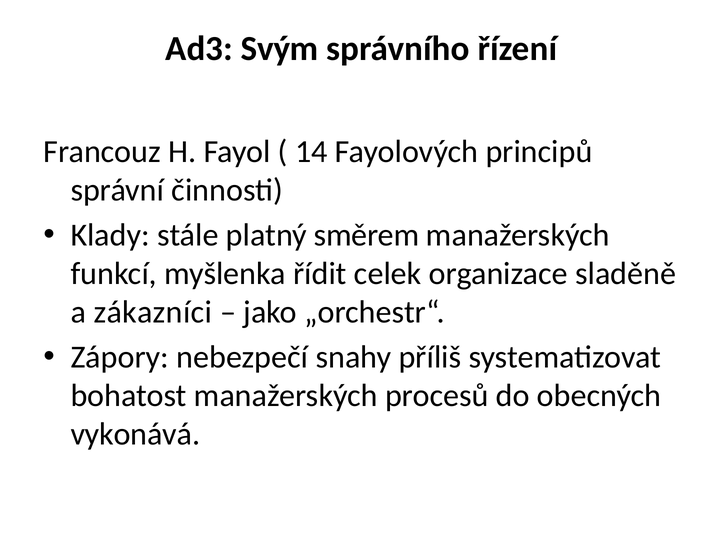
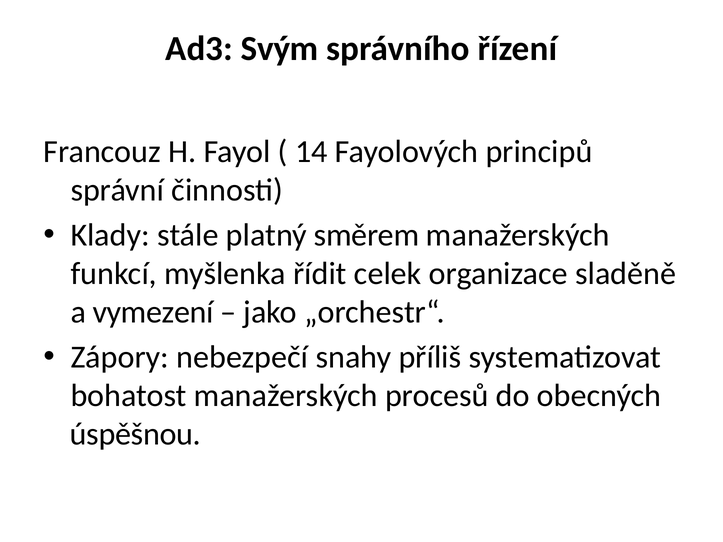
zákazníci: zákazníci -> vymezení (153, 312)
vykonává: vykonává -> úspěšnou (135, 435)
